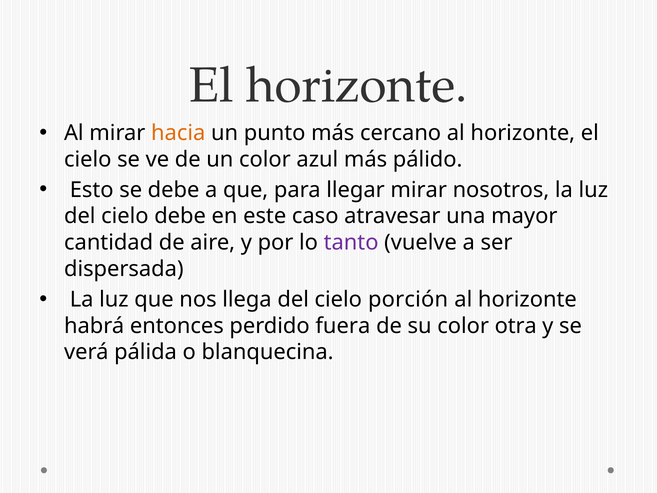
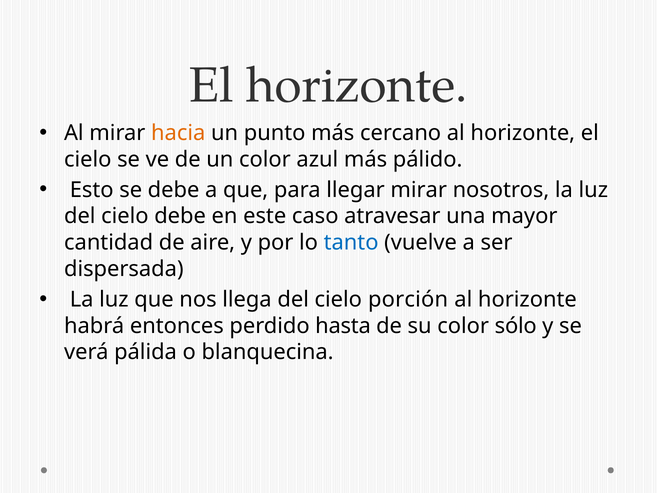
tanto colour: purple -> blue (351, 242)
fuera: fuera -> hasta (343, 326)
otra: otra -> sólo (516, 326)
